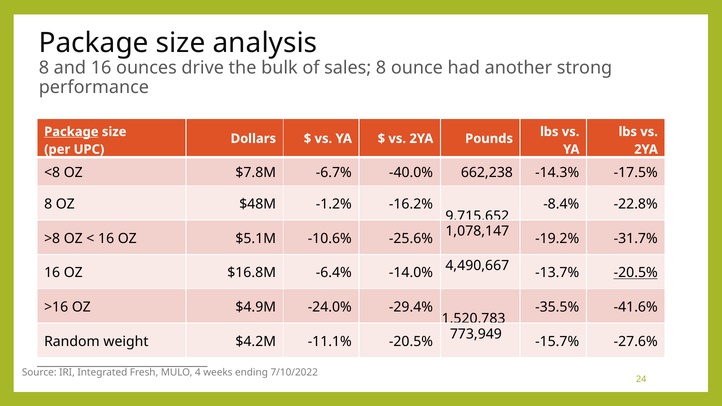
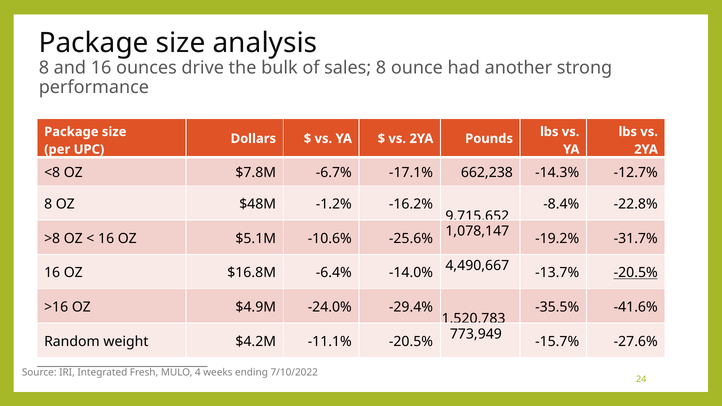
Package underline: present -> none (71, 132)
-40.0%: -40.0% -> -17.1% (411, 173)
-17.5%: -17.5% -> -12.7% (636, 173)
